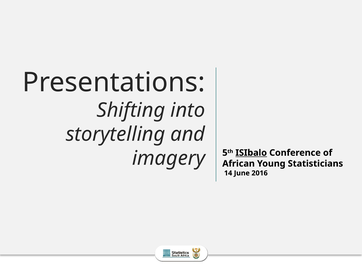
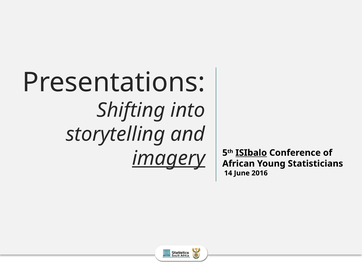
imagery underline: none -> present (169, 159)
